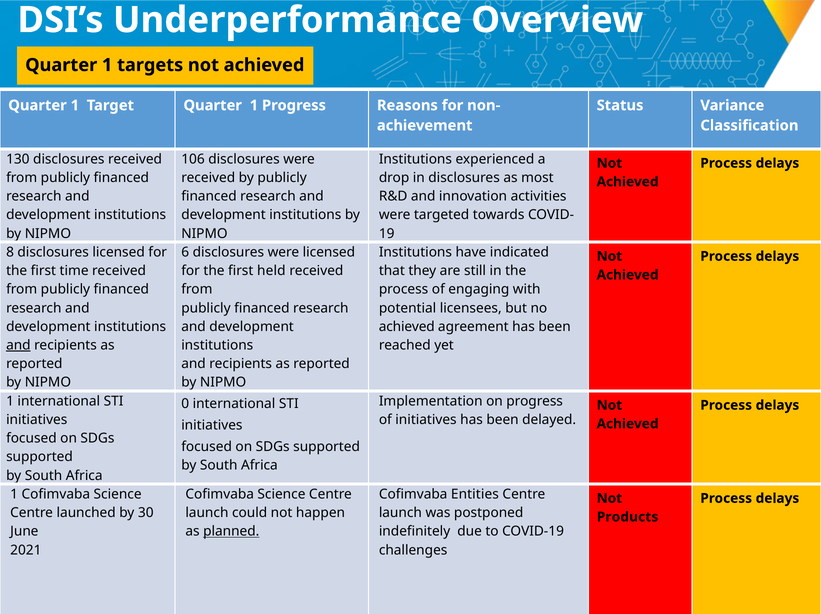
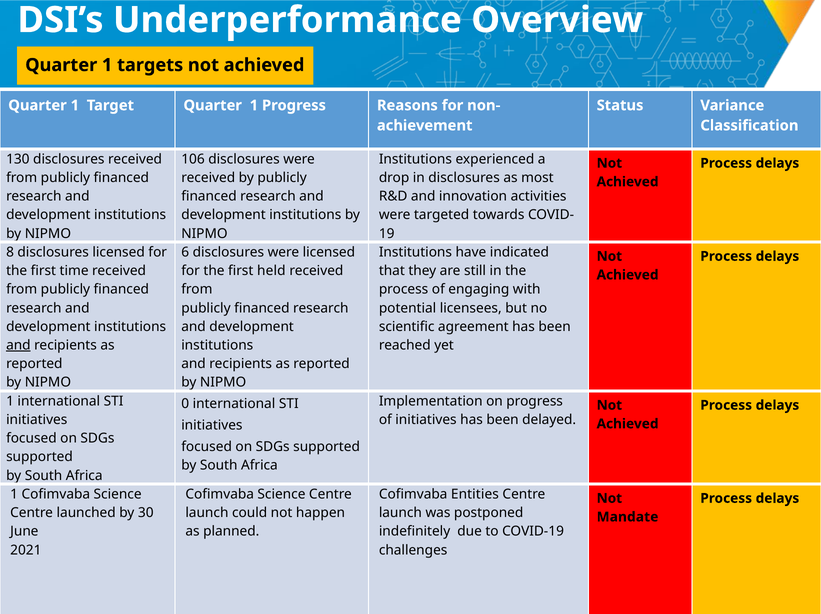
achieved: achieved -> scientific (407, 327)
Products: Products -> Mandate (628, 517)
planned underline: present -> none (231, 532)
